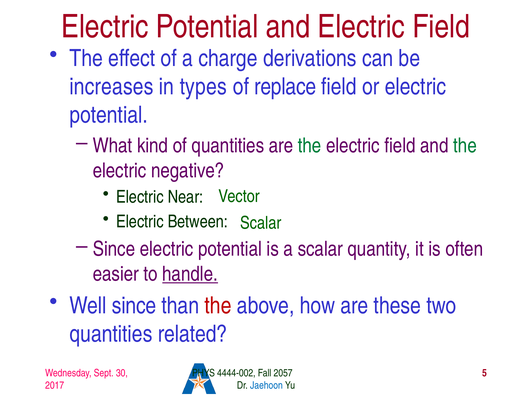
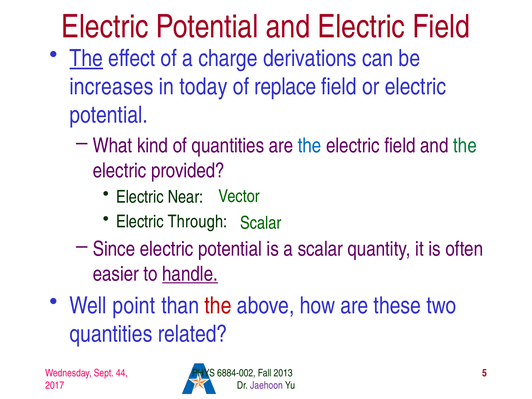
The underline: none -> present (86, 58)
types: types -> today (203, 87)
the colour: green -> blue (310, 146)
negative: negative -> provided (188, 171)
Between: Between -> Through (198, 222)
Well since: since -> point (134, 306)
30: 30 -> 44 (122, 373)
4444-002: 4444-002 -> 6884-002 (236, 373)
2057: 2057 -> 2013 (283, 373)
Jaehoon colour: blue -> purple (266, 386)
